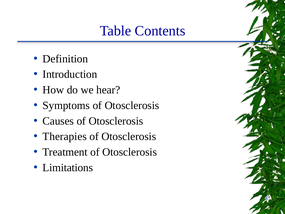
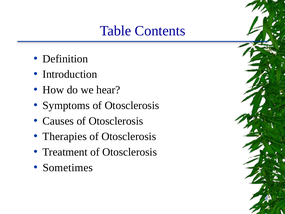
Limitations: Limitations -> Sometimes (68, 167)
